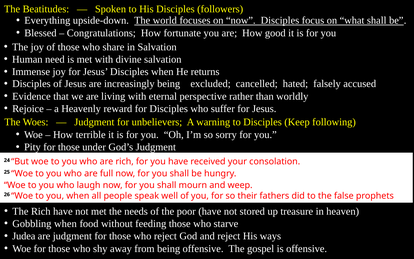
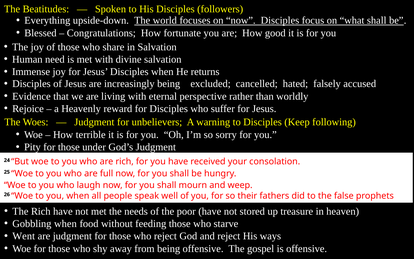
Judea: Judea -> Went (24, 236)
